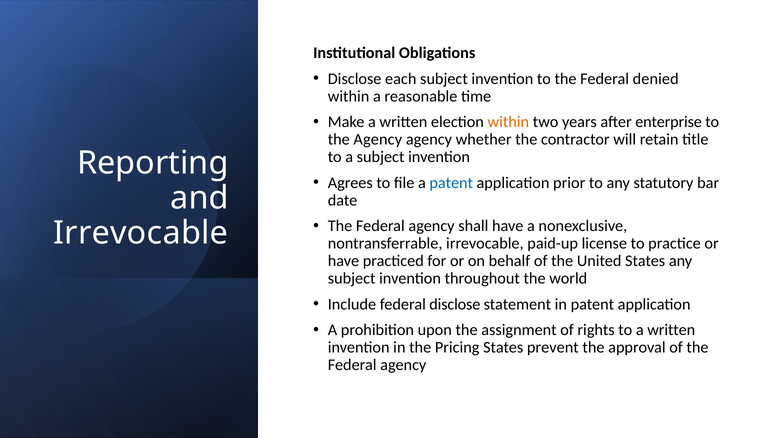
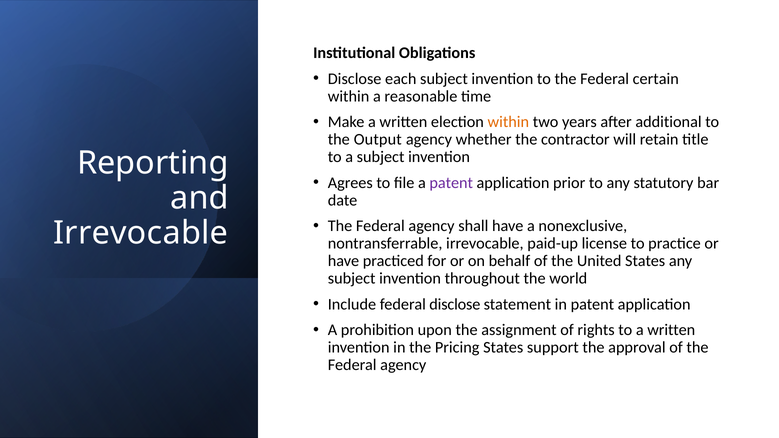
denied: denied -> certain (656, 79)
enterprise: enterprise -> additional (669, 122)
the Agency: Agency -> Output (378, 140)
patent colour: blue -> purple (451, 183)
prevent: prevent -> support (553, 348)
